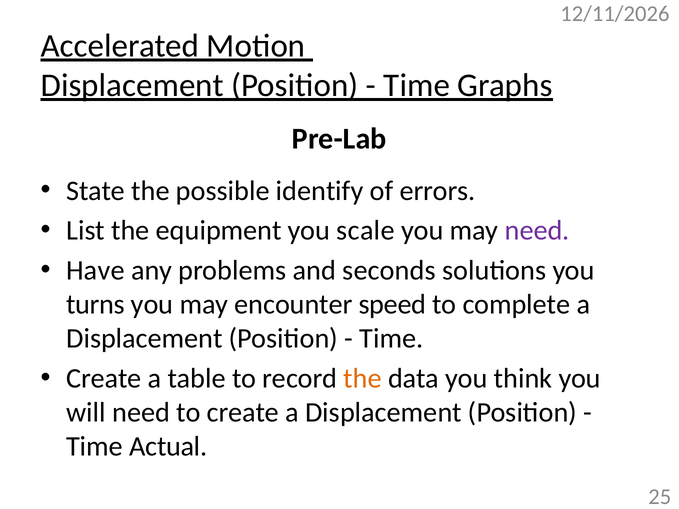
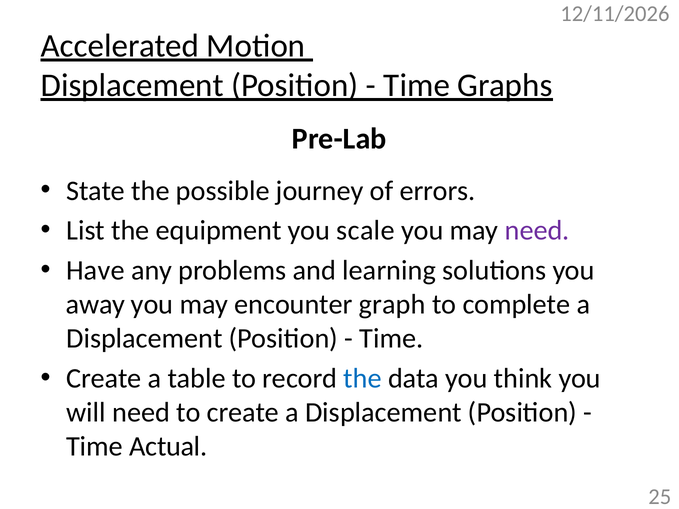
identify: identify -> journey (320, 191)
seconds: seconds -> learning (389, 271)
turns: turns -> away (96, 305)
speed: speed -> graph (392, 305)
the colour: orange -> blue (363, 379)
